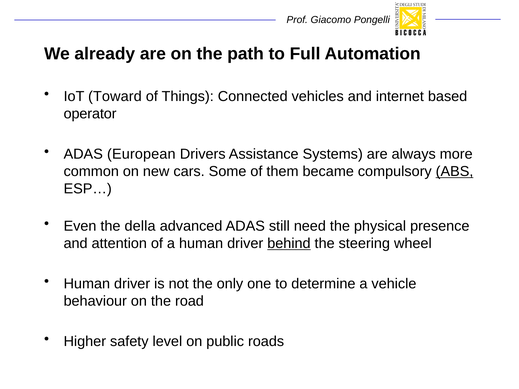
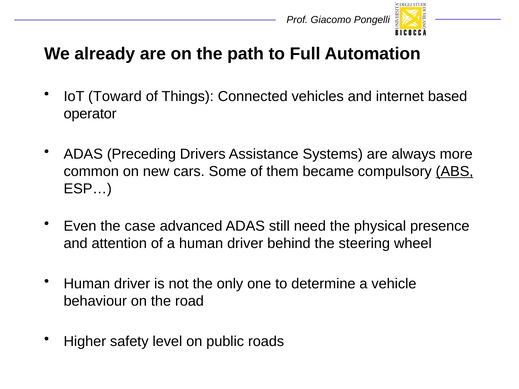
European: European -> Preceding (141, 154)
della: della -> case (140, 226)
behind underline: present -> none (289, 244)
